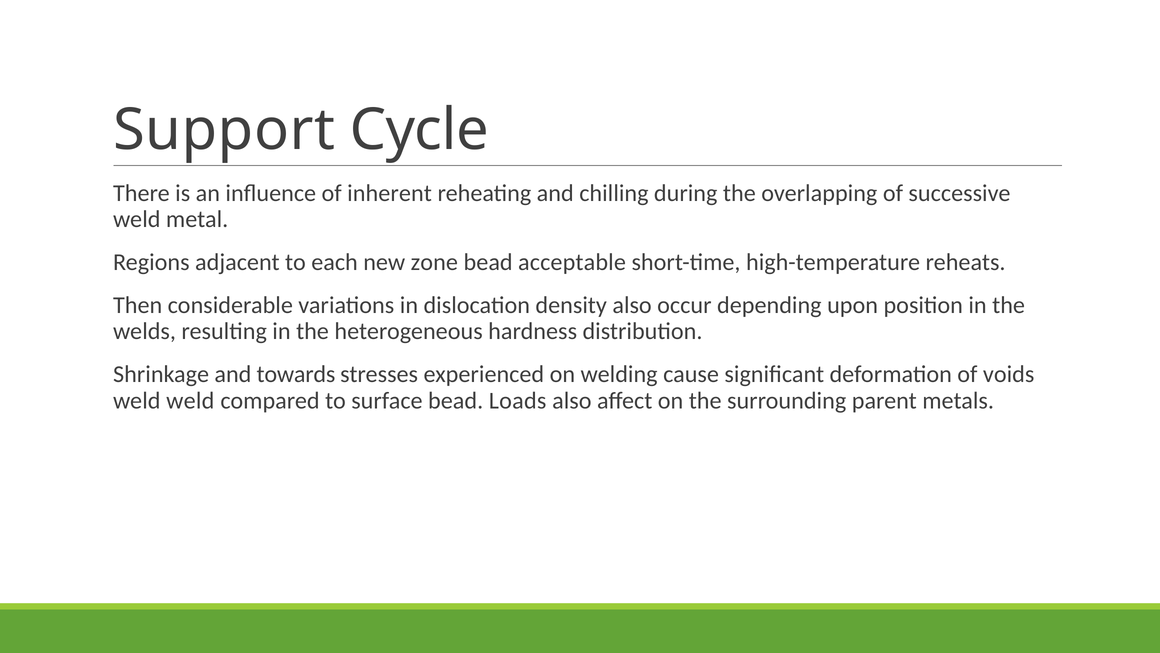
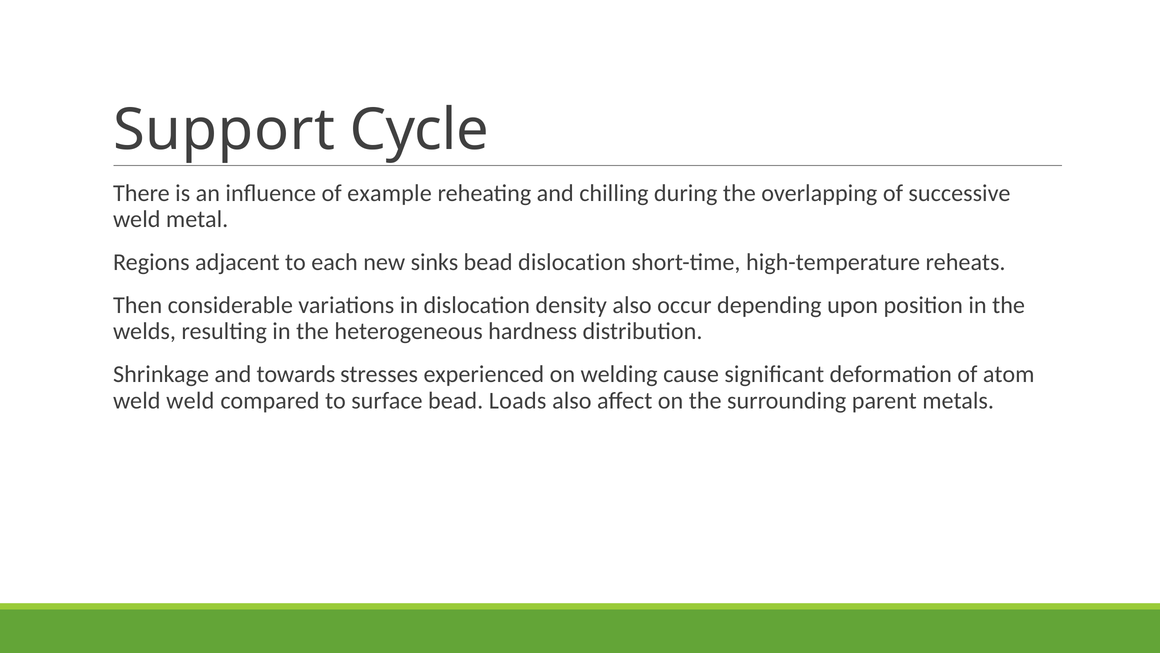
inherent: inherent -> example (390, 193)
zone: zone -> sinks (434, 262)
bead acceptable: acceptable -> dislocation (572, 262)
voids: voids -> atom (1009, 374)
